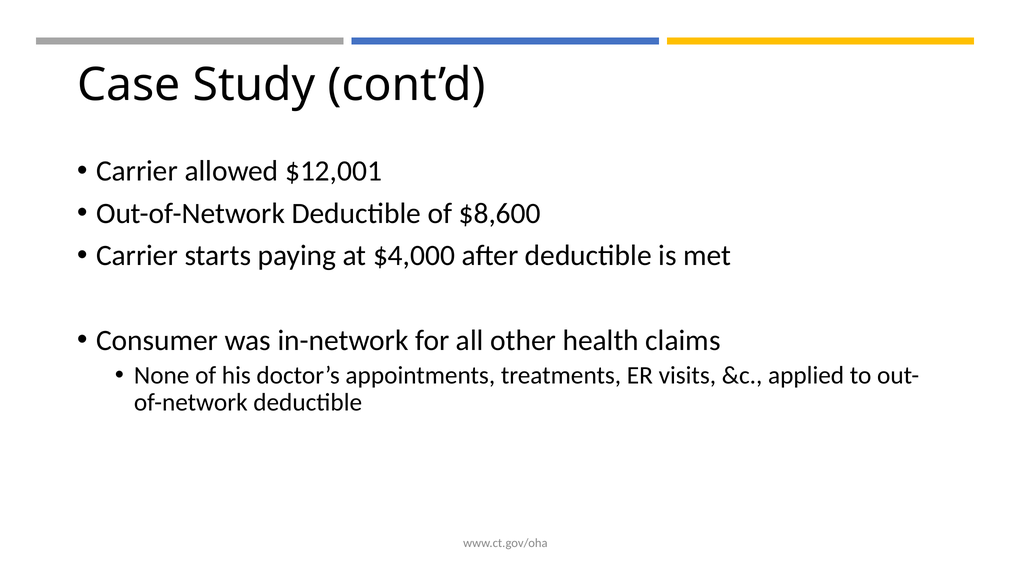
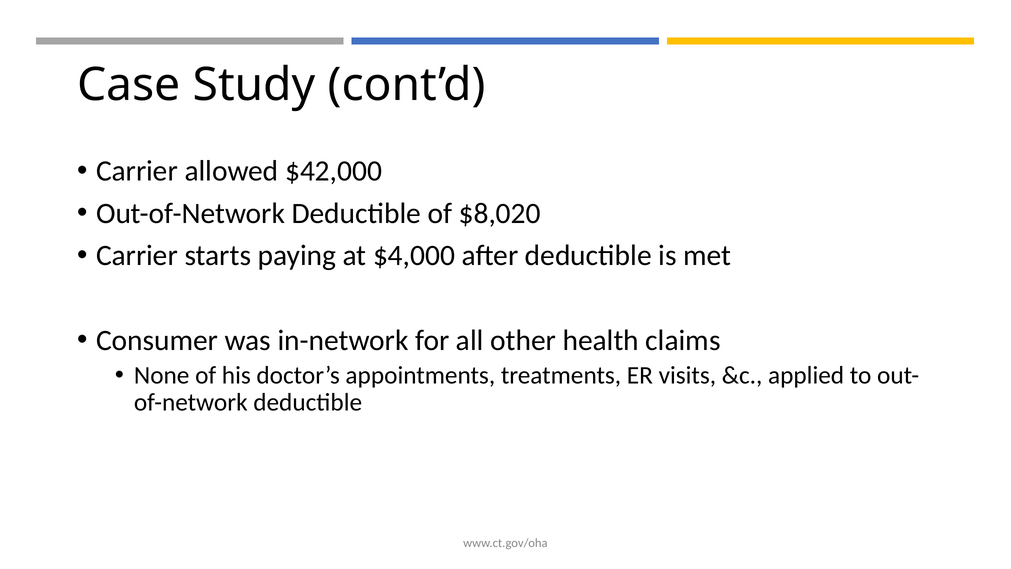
$12,001: $12,001 -> $42,000 (334, 171)
$8,600: $8,600 -> $8,020 (500, 213)
